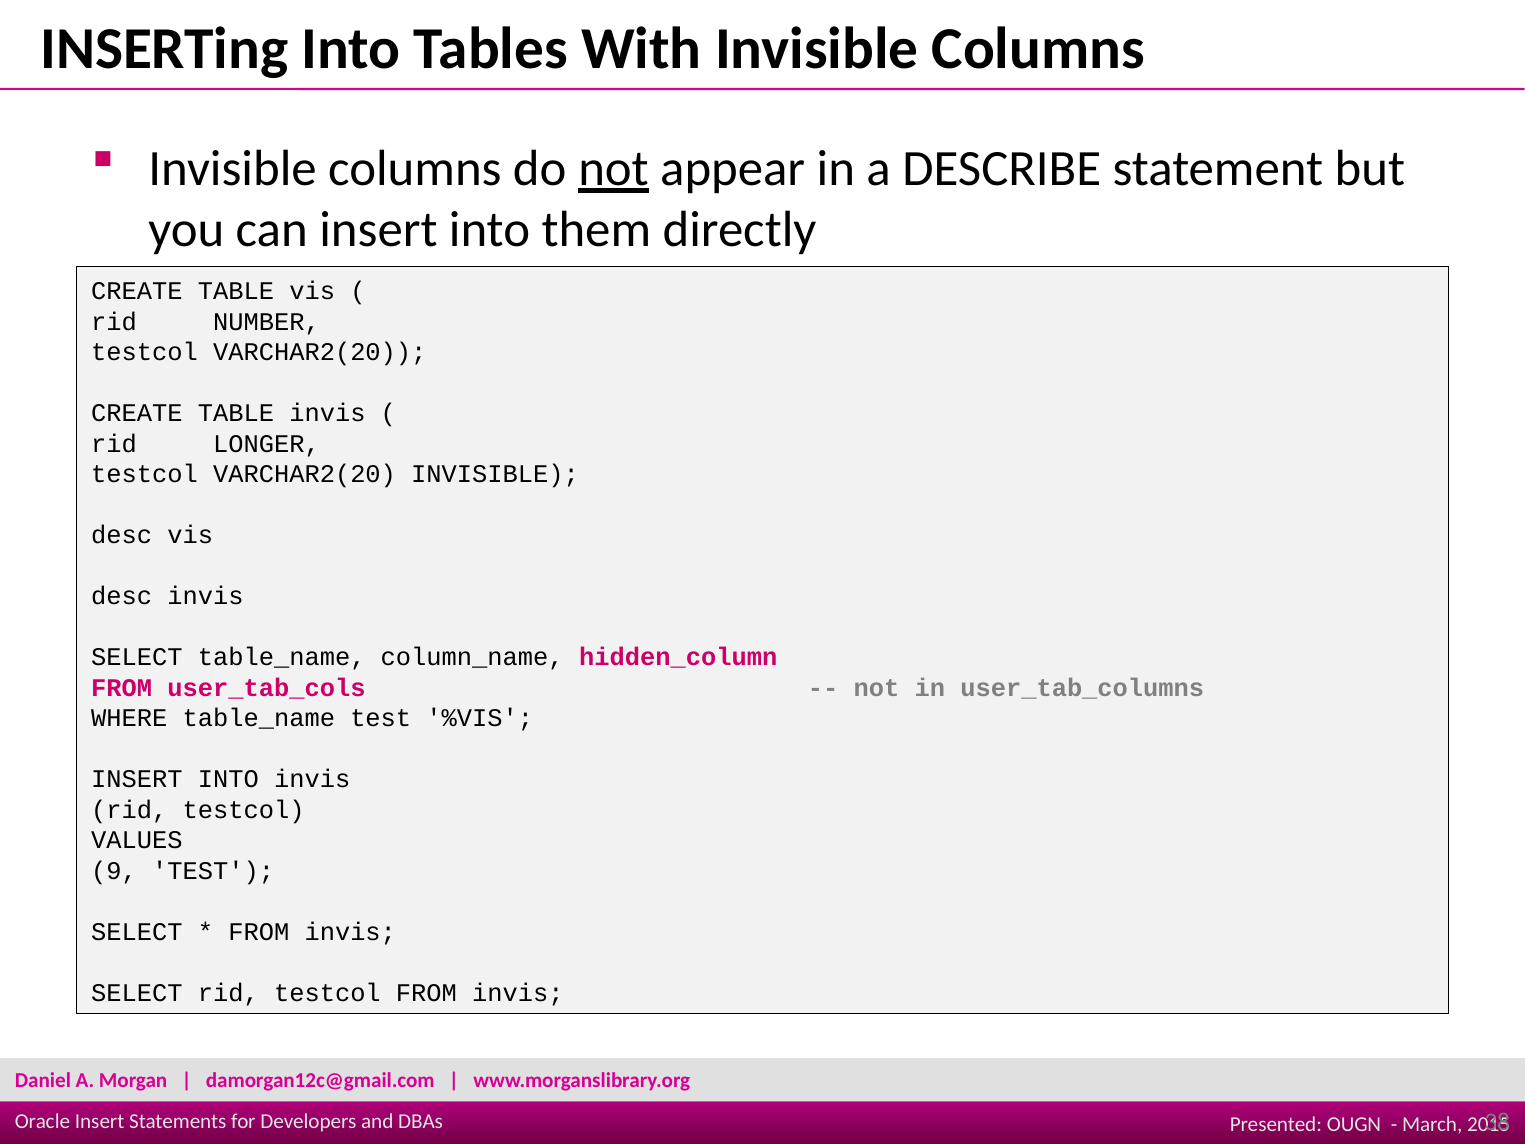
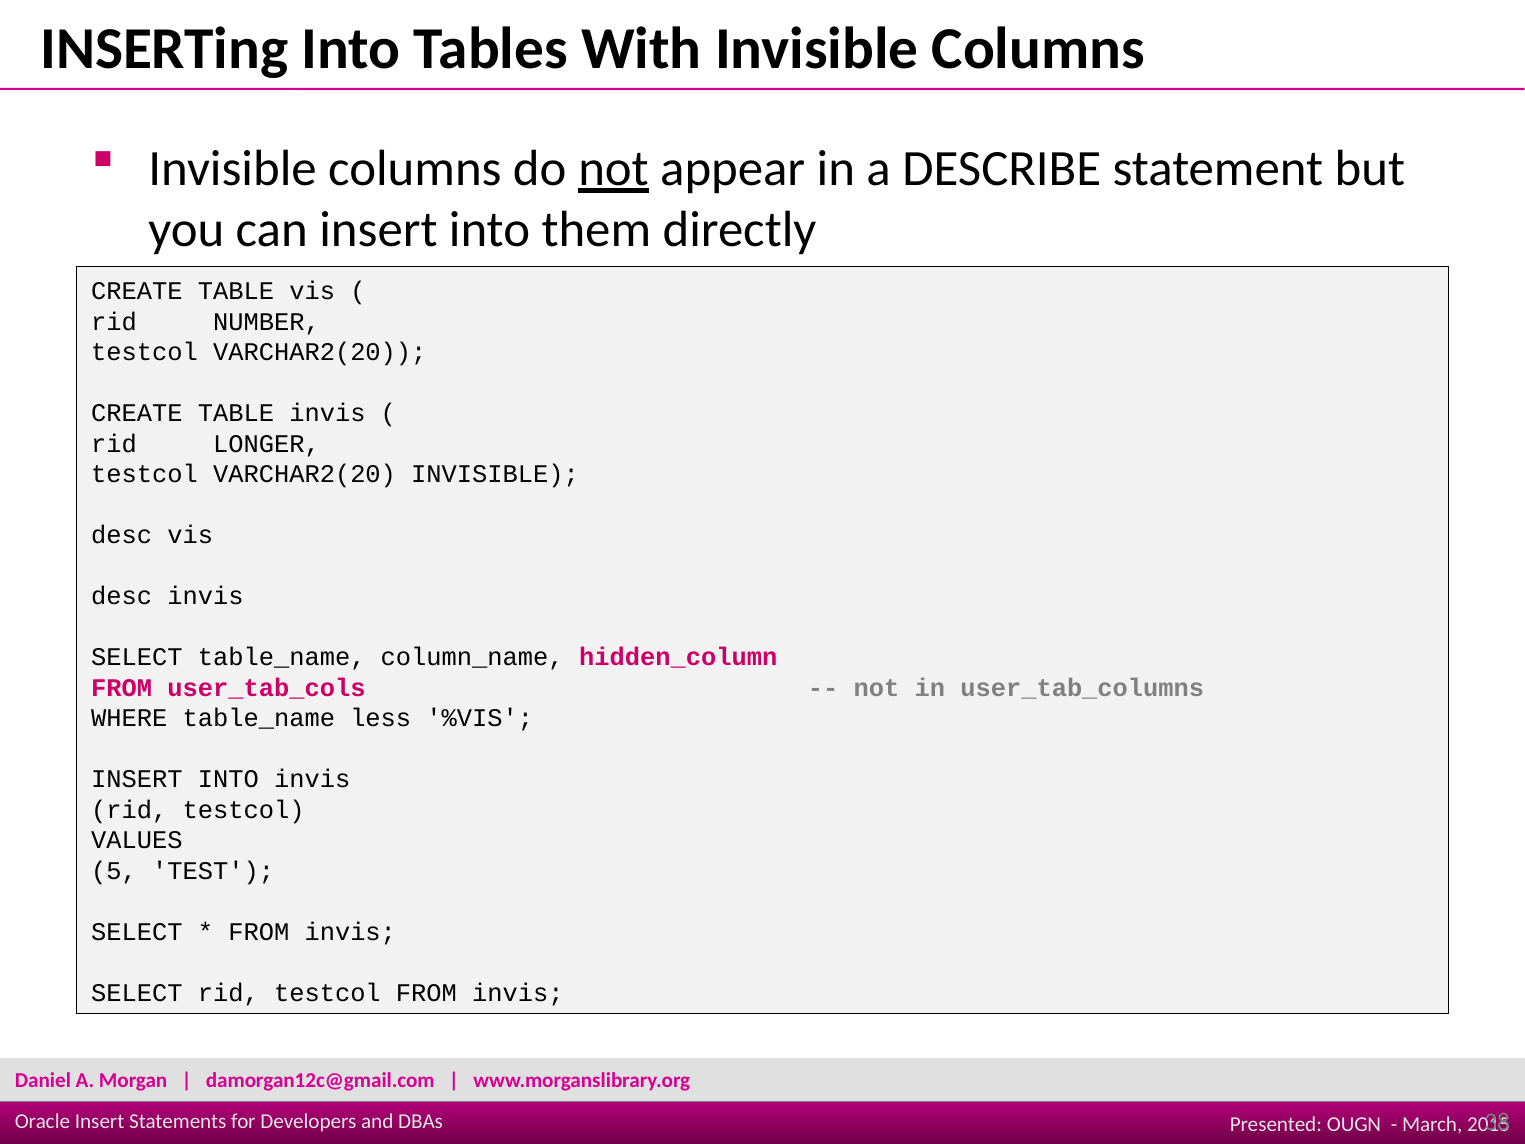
table_name test: test -> less (381, 718)
9: 9 -> 5 (114, 871)
